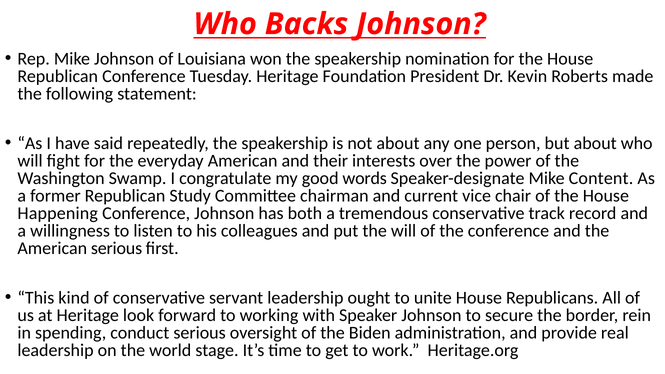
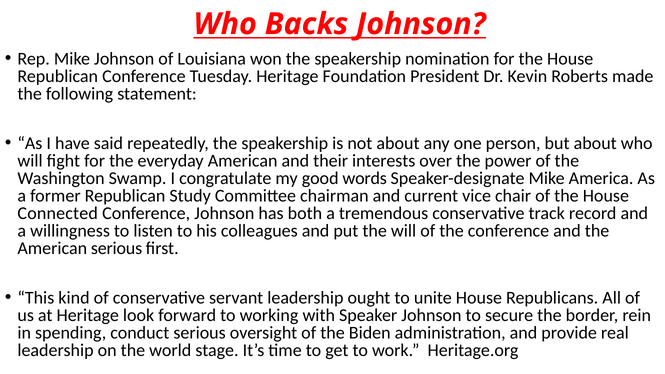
Content: Content -> America (601, 178)
Happening: Happening -> Connected (58, 213)
